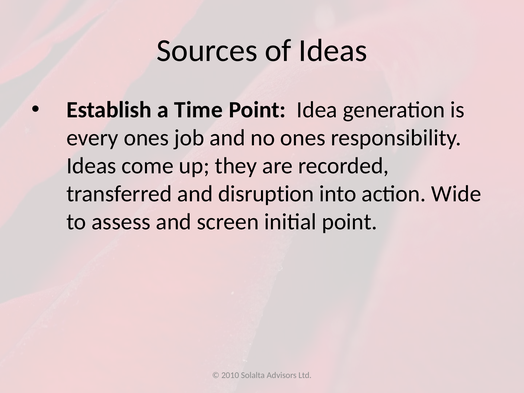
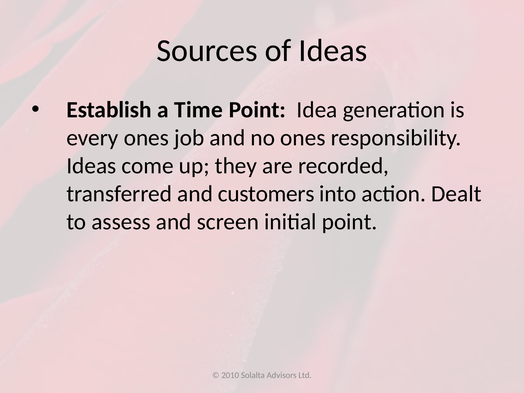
disruption: disruption -> customers (266, 194)
Wide: Wide -> Dealt (456, 194)
